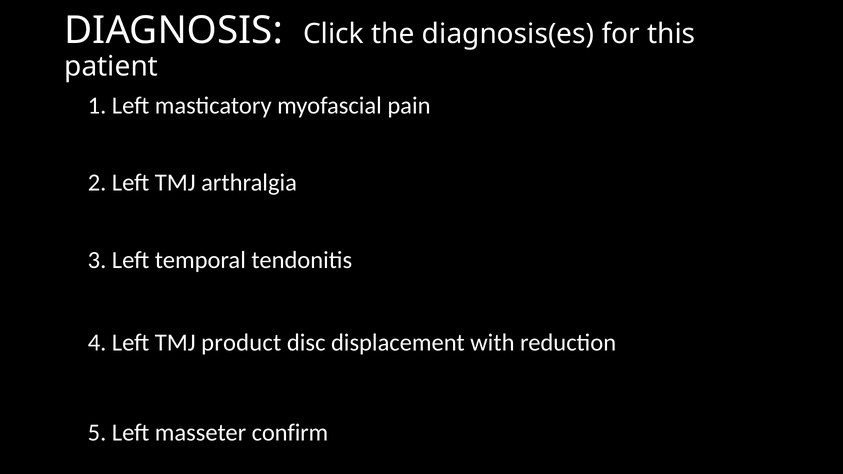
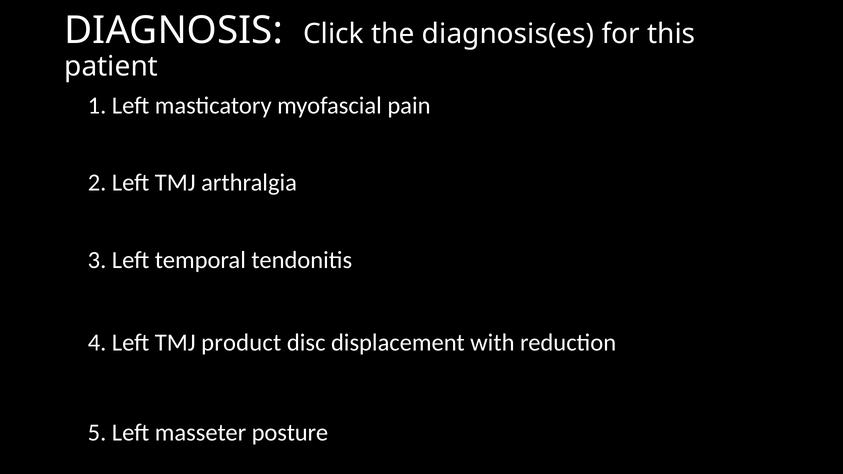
confirm: confirm -> posture (290, 433)
